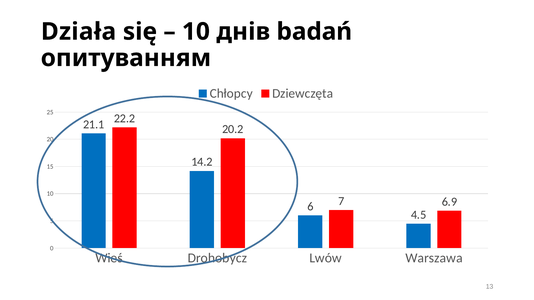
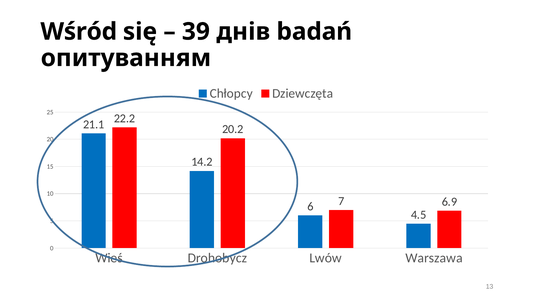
Działa: Działa -> Wśród (79, 32)
10: 10 -> 39 (196, 32)
